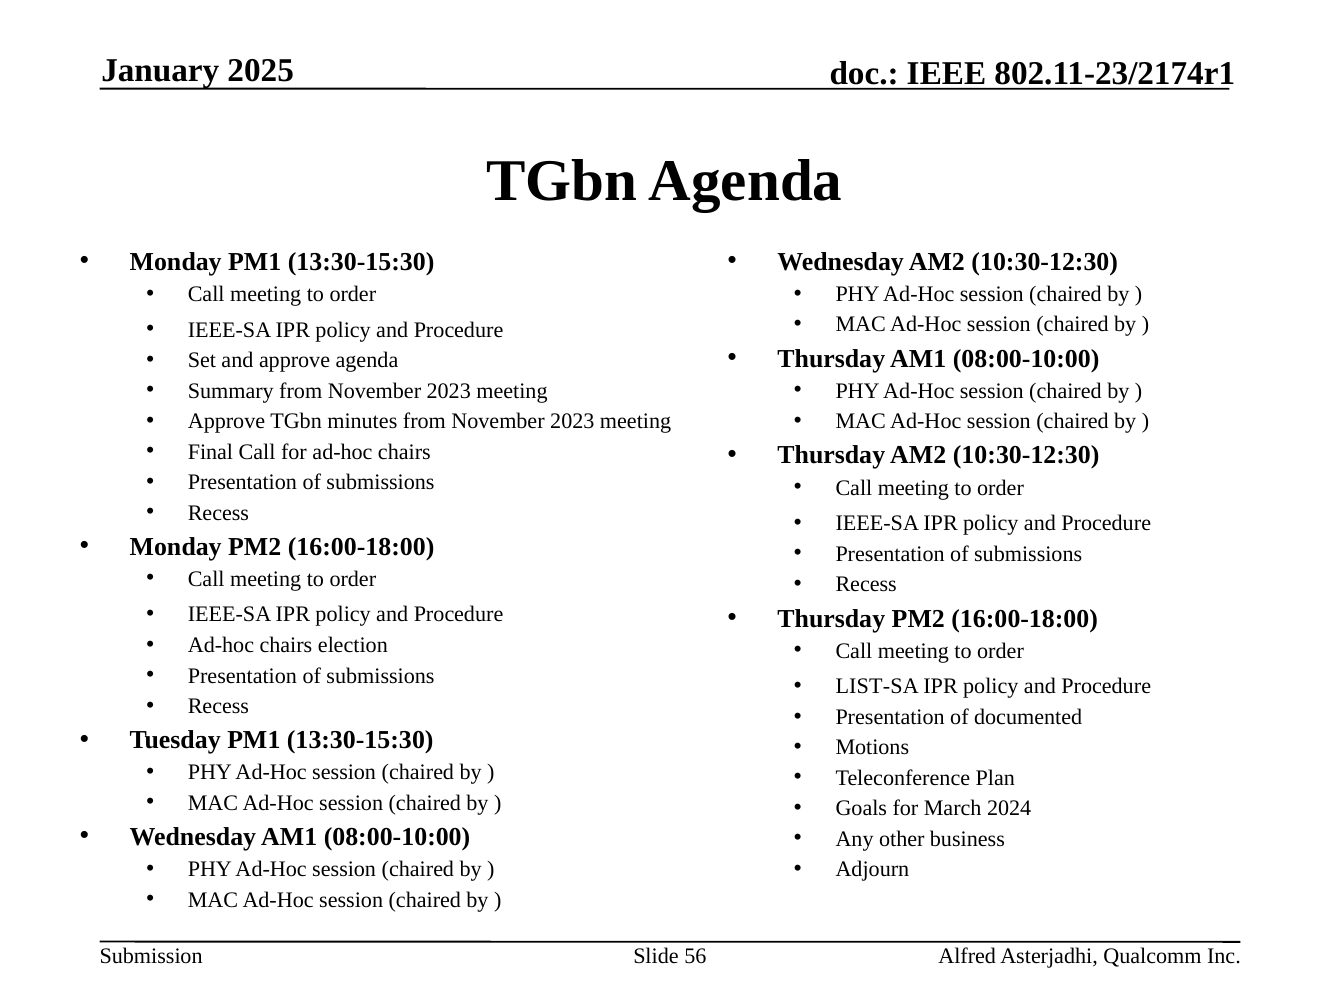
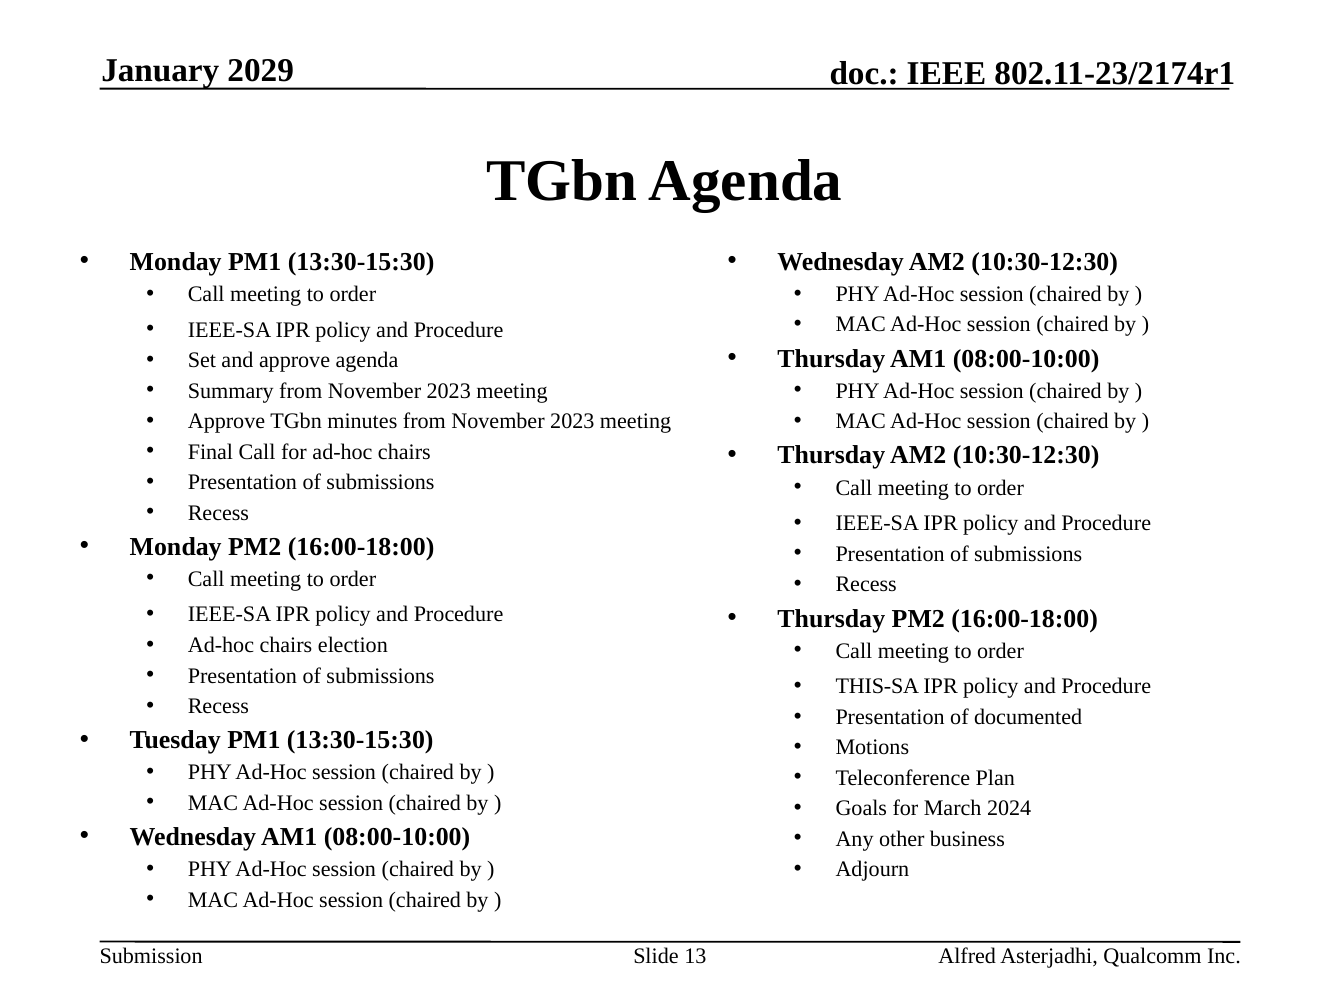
2025: 2025 -> 2029 (261, 70)
LIST-SA: LIST-SA -> THIS-SA (877, 686)
56: 56 -> 13 (695, 956)
